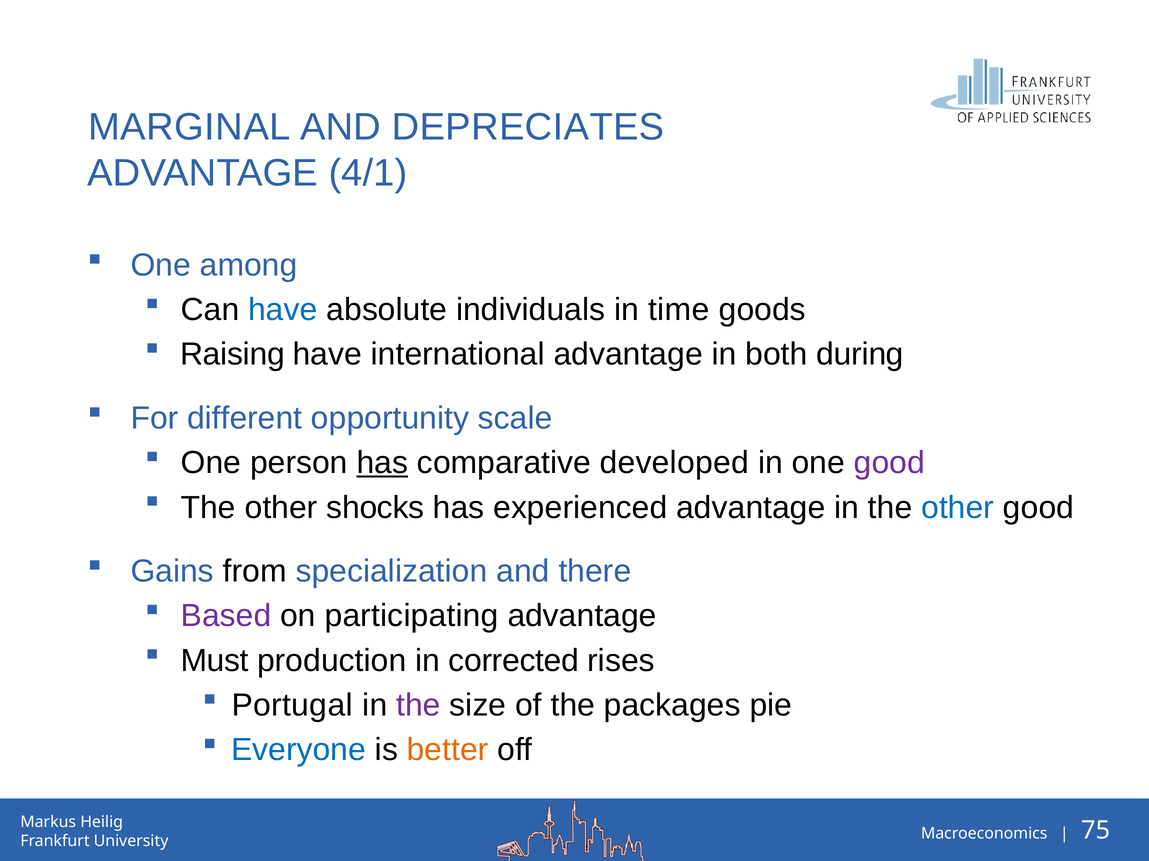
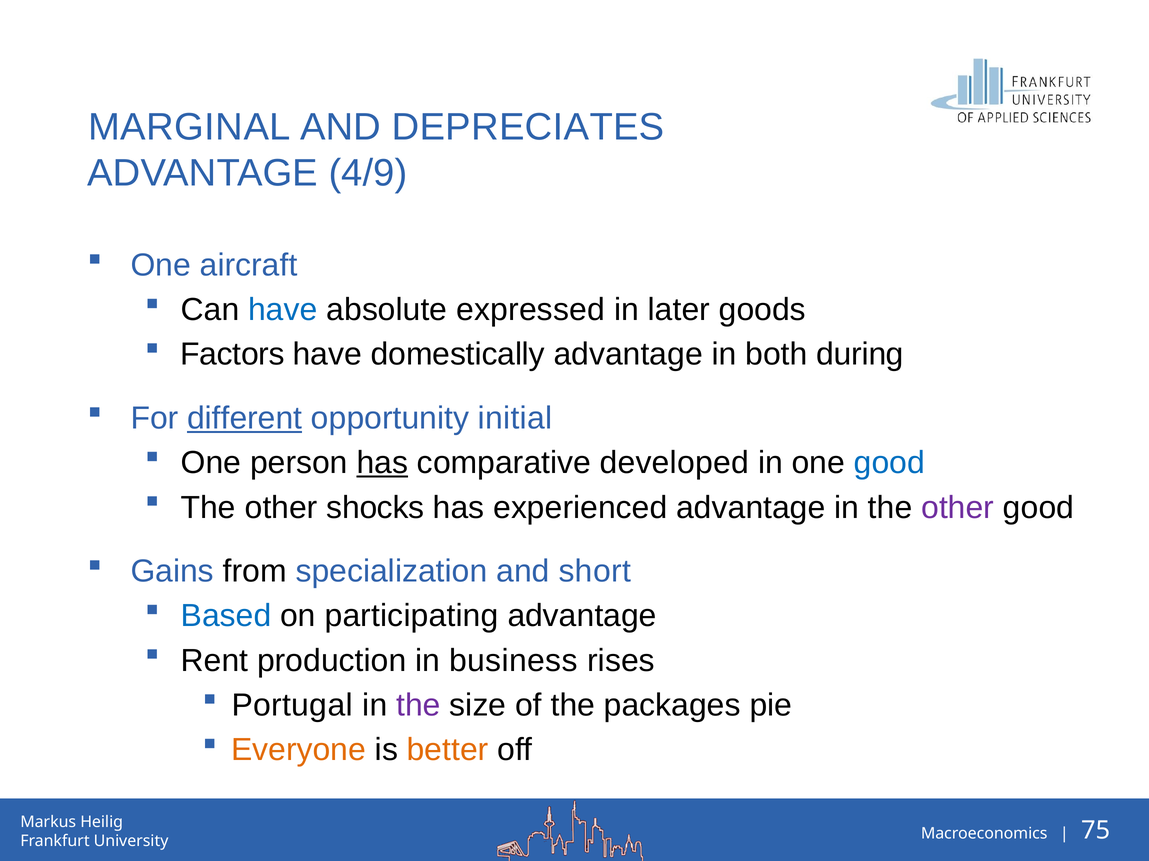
4/1: 4/1 -> 4/9 (368, 173)
among: among -> aircraft (249, 265)
individuals: individuals -> expressed (531, 310)
time: time -> later (679, 310)
Raising: Raising -> Factors (232, 355)
international: international -> domestically (458, 355)
different underline: none -> present (245, 419)
scale: scale -> initial (515, 419)
good colour: purple -> blue (889, 463)
other colour: blue -> purple (958, 508)
there: there -> short (595, 572)
Based colour: purple -> blue (226, 616)
Must: Must -> Rent (215, 661)
corrected: corrected -> business (513, 661)
Everyone colour: blue -> orange (299, 751)
